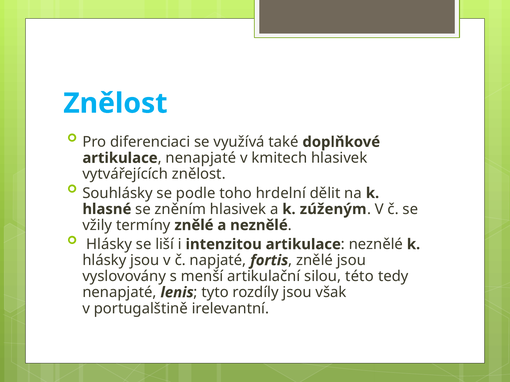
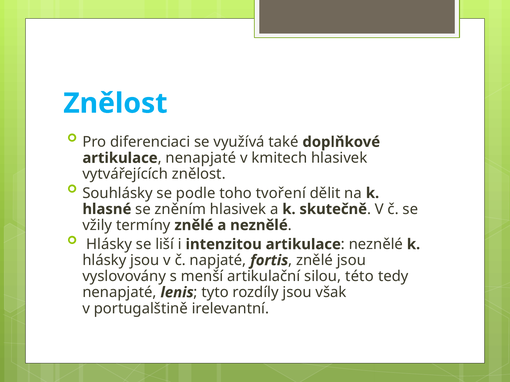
hrdelní: hrdelní -> tvoření (281, 193)
zúženým: zúženým -> skutečně (333, 209)
